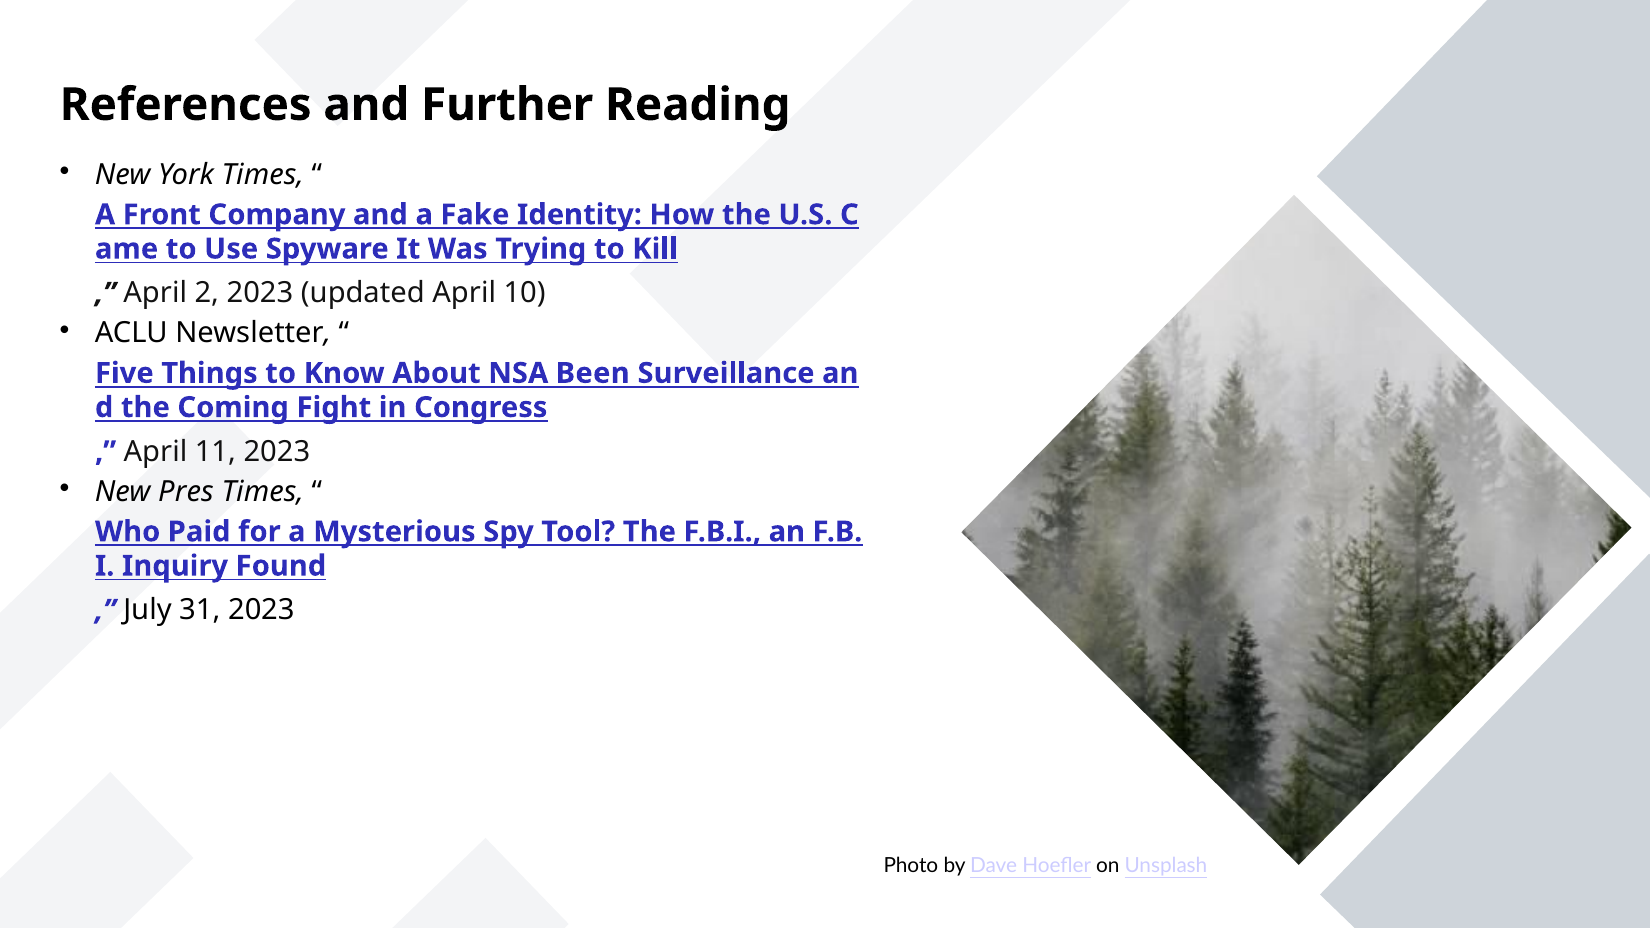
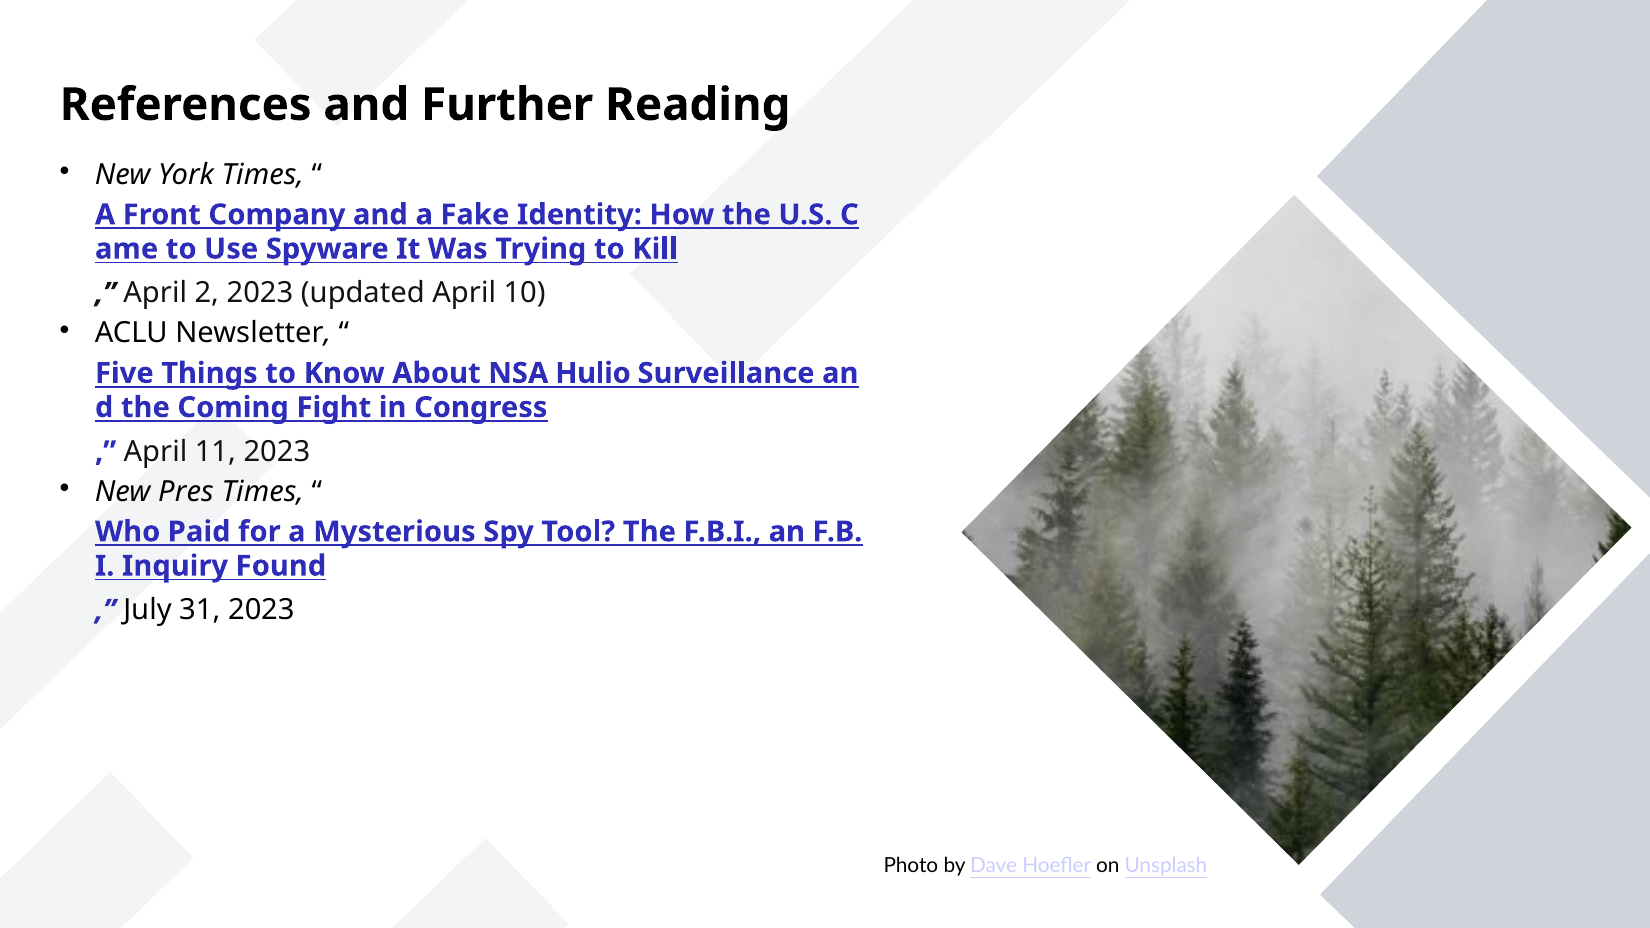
Been: Been -> Hulio (593, 373)
